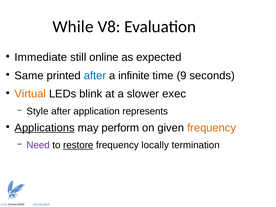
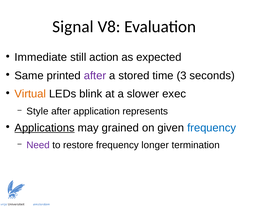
While: While -> Signal (73, 27)
online: online -> action (104, 57)
after colour: blue -> purple (95, 76)
infinite: infinite -> stored (134, 76)
9: 9 -> 3 (182, 76)
perform: perform -> grained (120, 128)
frequency colour: orange -> blue (212, 128)
restore underline: present -> none (78, 145)
locally: locally -> longer (155, 145)
